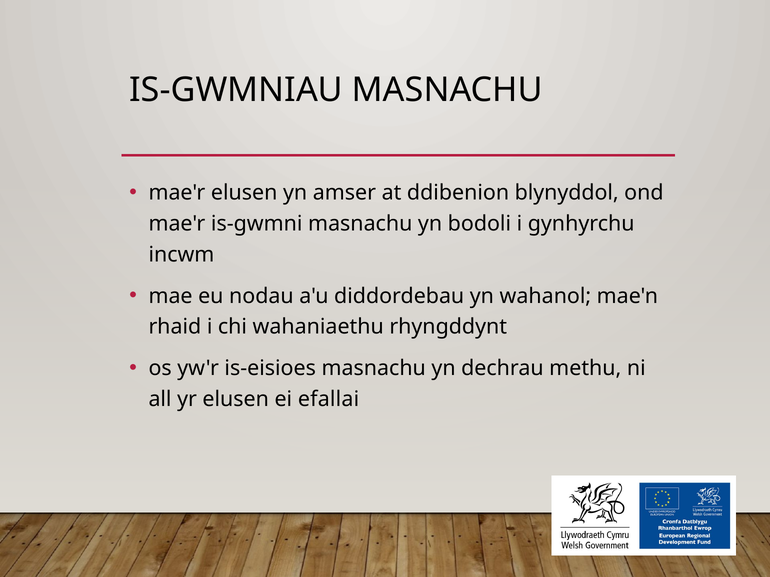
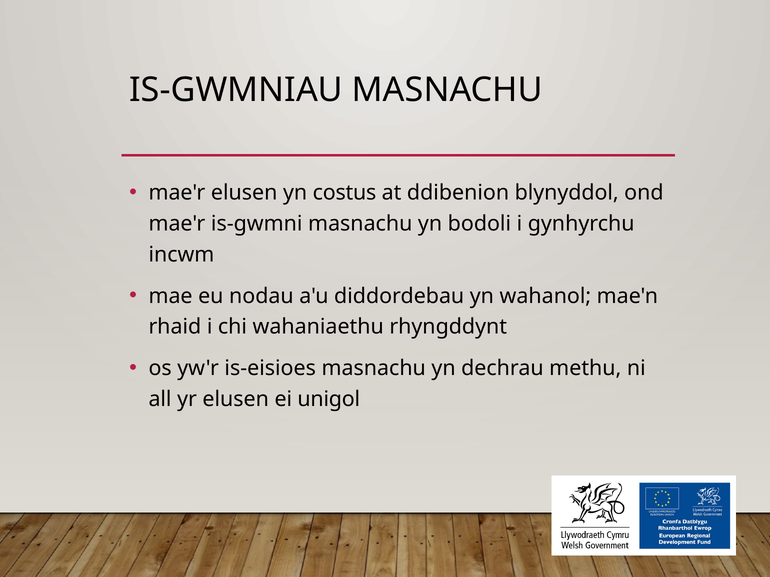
amser: amser -> costus (345, 193)
efallai: efallai -> unigol (329, 399)
